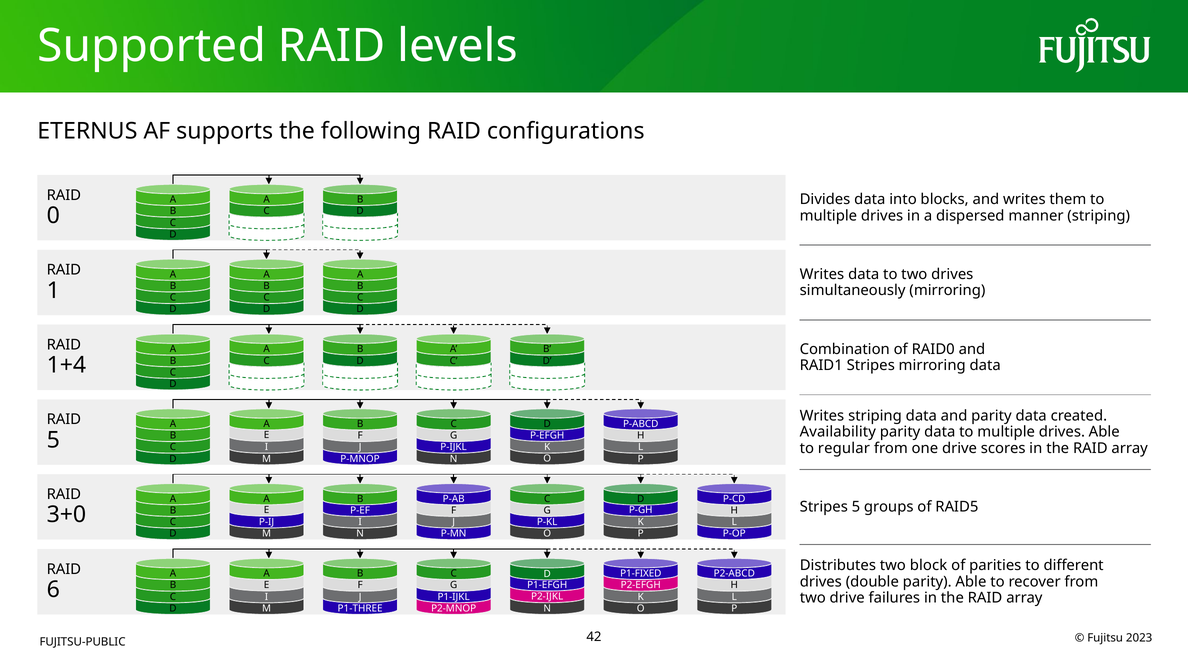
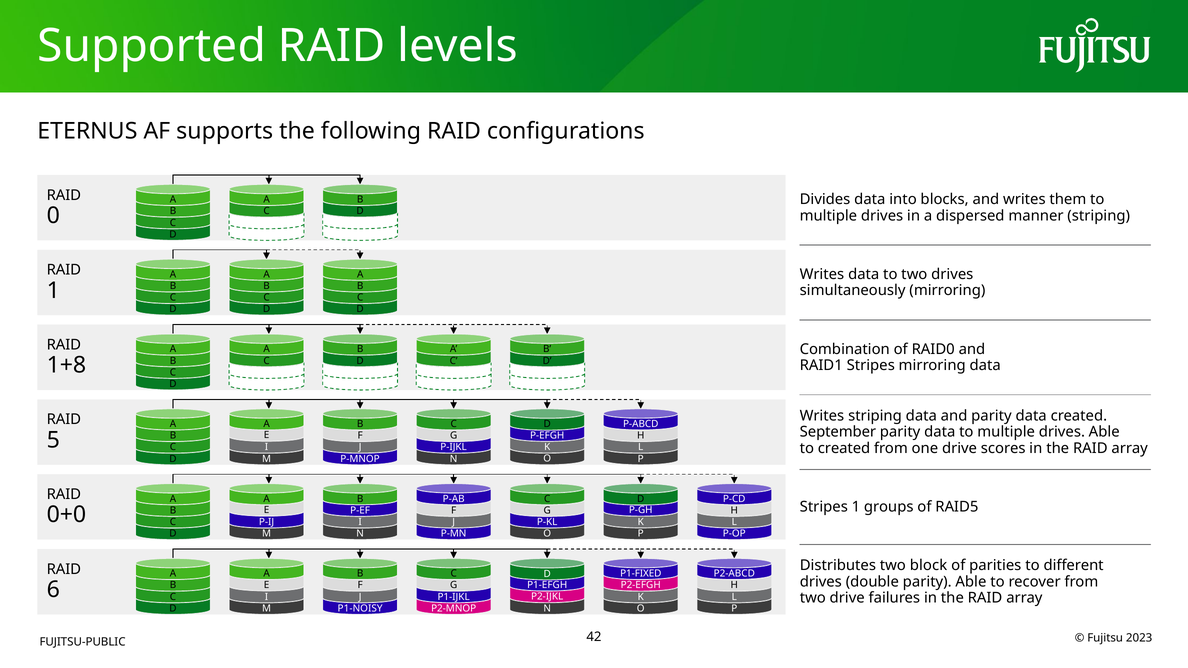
1+4: 1+4 -> 1+8 (66, 365)
Availability: Availability -> September (838, 432)
to regular: regular -> created (844, 448)
Stripes 5: 5 -> 1 (856, 507)
3+0: 3+0 -> 0+0 (66, 515)
P1-THREE: P1-THREE -> P1-NOISY (360, 609)
